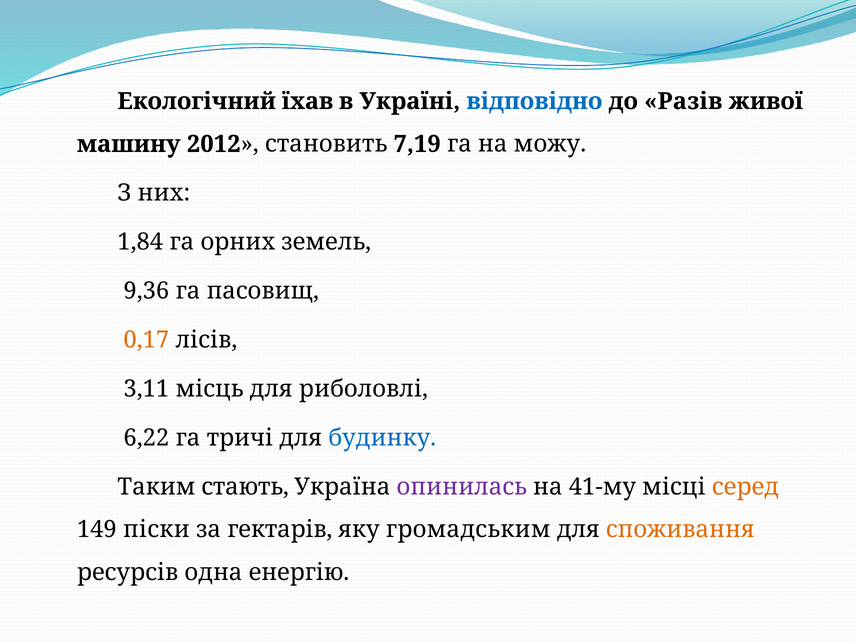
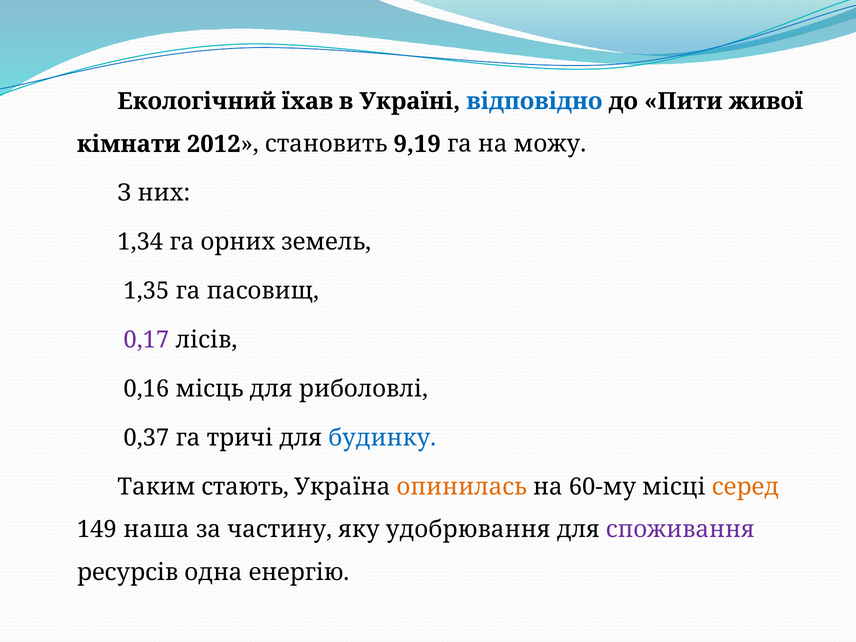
Разів: Разів -> Пити (683, 101)
машину: машину -> кімнати (129, 144)
7,19: 7,19 -> 9,19 (417, 144)
1,84: 1,84 -> 1,34 (140, 242)
9,36: 9,36 -> 1,35 (146, 291)
0,17 colour: orange -> purple (146, 340)
3,11: 3,11 -> 0,16 (146, 389)
6,22: 6,22 -> 0,37 (146, 438)
опинилась colour: purple -> orange (462, 487)
41-му: 41-му -> 60-му (602, 487)
піски: піски -> наша (156, 530)
гектарів: гектарів -> частину (280, 530)
громадським: громадським -> удобрювання (468, 530)
споживання colour: orange -> purple (680, 530)
